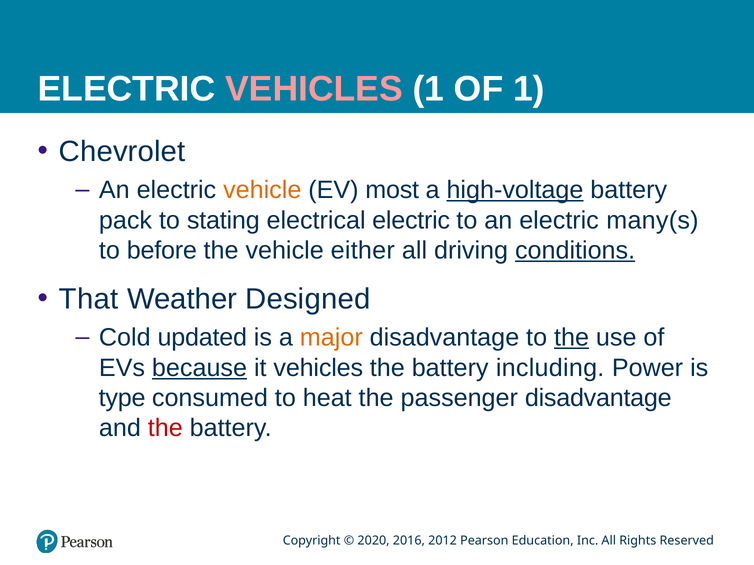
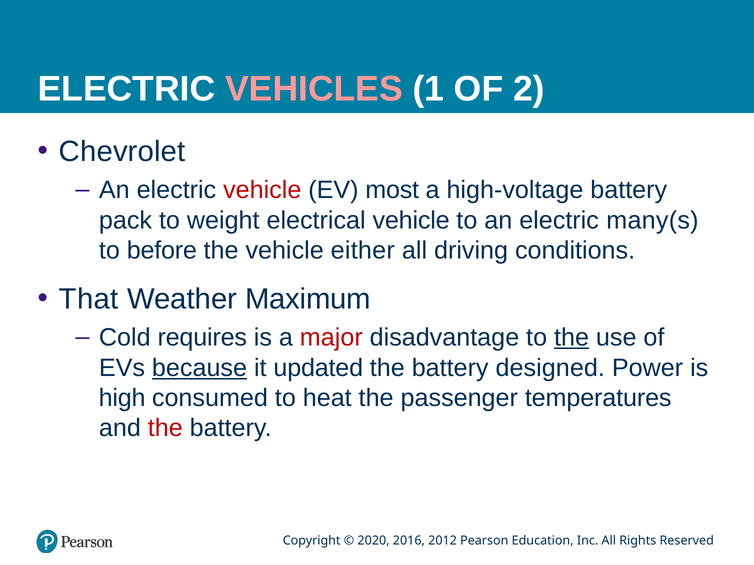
OF 1: 1 -> 2 (529, 89)
vehicle colour: orange -> red (262, 190)
high-voltage underline: present -> none (515, 190)
stating: stating -> weight (223, 220)
electrical electric: electric -> vehicle (411, 220)
conditions underline: present -> none (575, 251)
Designed: Designed -> Maximum (308, 299)
updated: updated -> requires (202, 338)
major colour: orange -> red (331, 338)
it vehicles: vehicles -> updated (318, 368)
including: including -> designed (550, 368)
type: type -> high (122, 398)
passenger disadvantage: disadvantage -> temperatures (598, 398)
